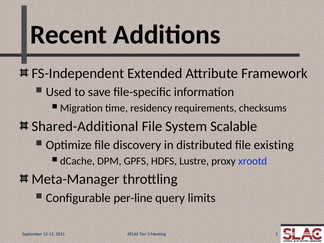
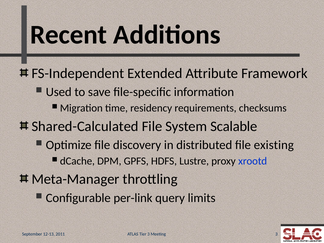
Shared-Additional: Shared-Additional -> Shared-Calculated (85, 126)
per-line: per-line -> per-link (133, 198)
